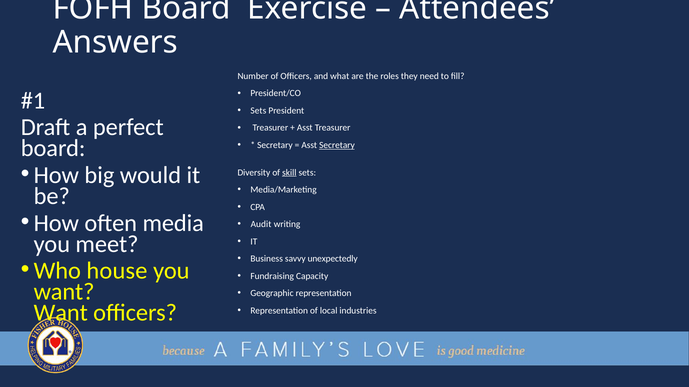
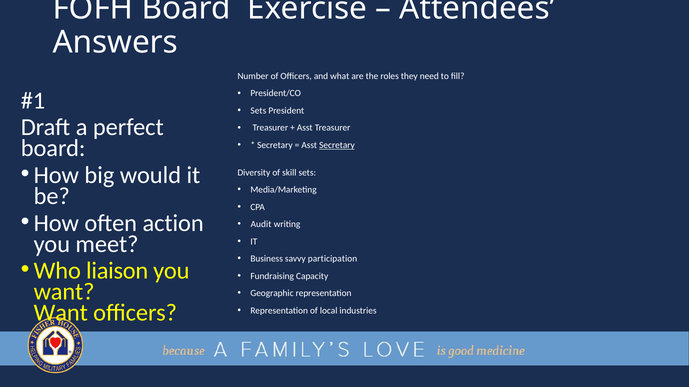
skill underline: present -> none (289, 173)
media: media -> action (173, 223)
unexpectedly: unexpectedly -> participation (333, 259)
house: house -> liaison (117, 271)
